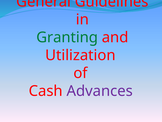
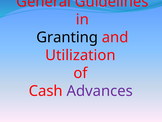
Granting colour: green -> black (67, 37)
